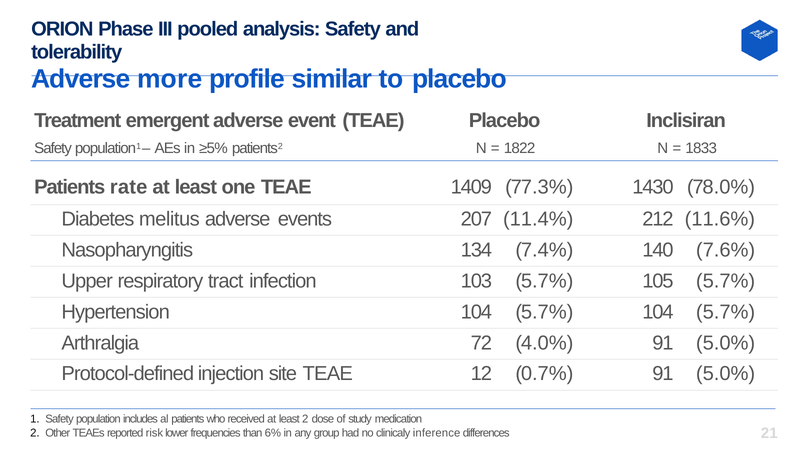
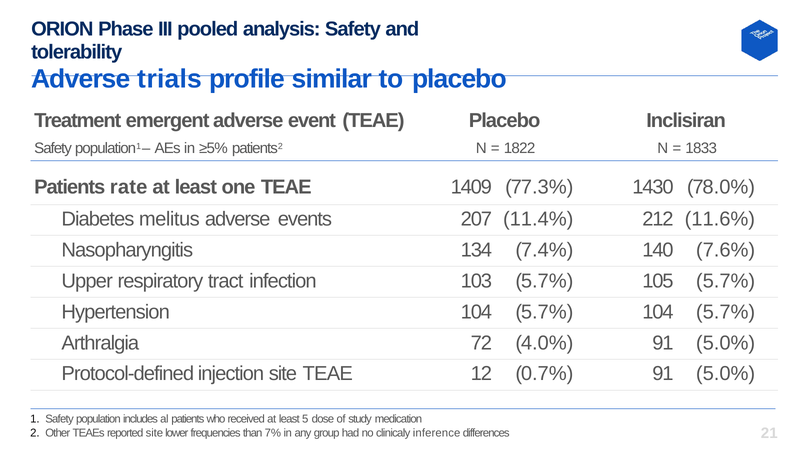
more: more -> trials (170, 79)
least 2: 2 -> 5 (305, 419)
reported risk: risk -> site (154, 433)
6%: 6% -> 7% (273, 433)
